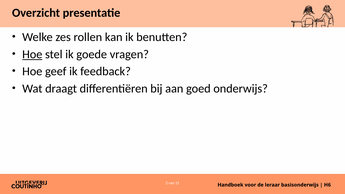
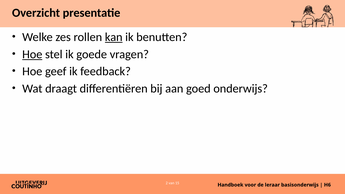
kan underline: none -> present (114, 37)
